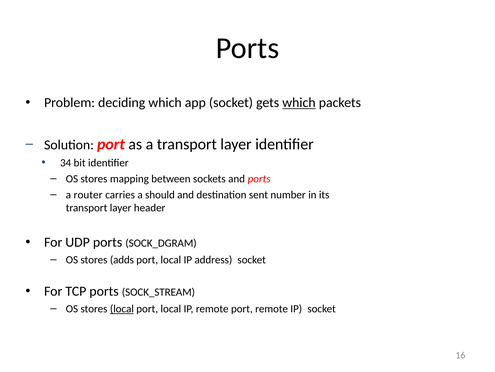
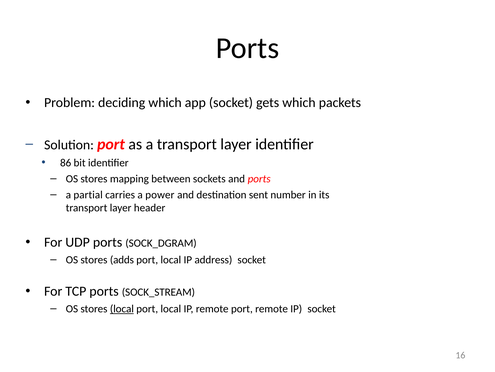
which underline: present -> none (299, 102)
34: 34 -> 86 (66, 162)
router: router -> partial (88, 194)
should: should -> power (160, 194)
